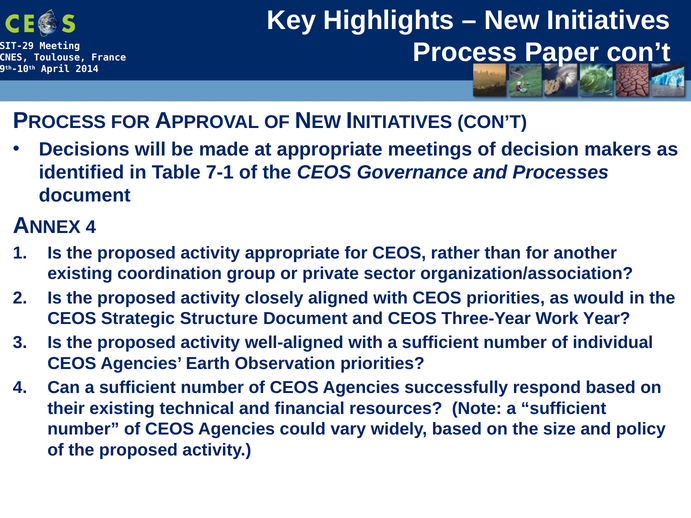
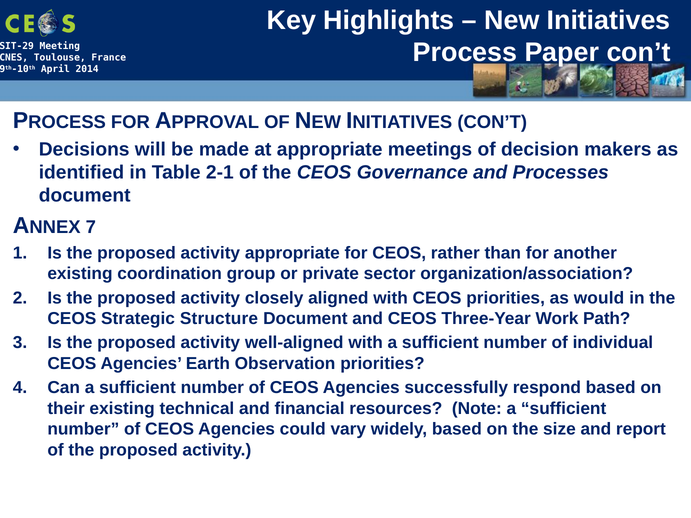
7-1: 7-1 -> 2-1 (220, 173)
4: 4 -> 7 (91, 227)
Year: Year -> Path (607, 319)
policy: policy -> report (641, 429)
